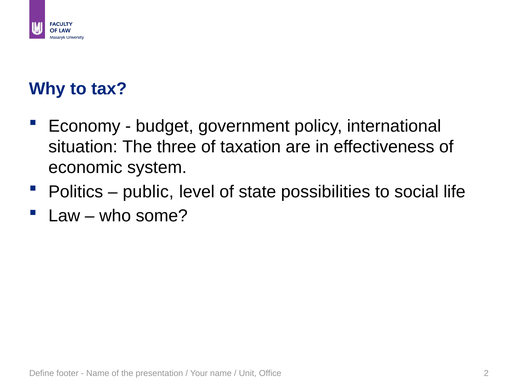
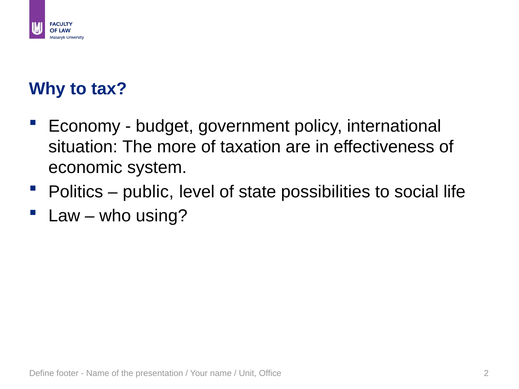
three: three -> more (177, 147)
some: some -> using (162, 216)
